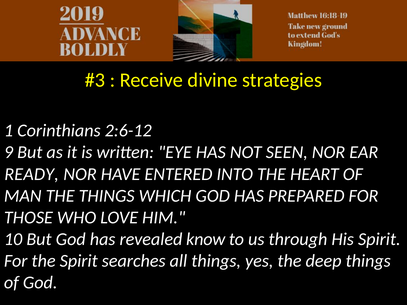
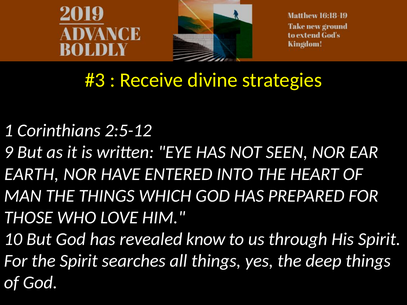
2:6-12: 2:6-12 -> 2:5-12 (128, 131)
READY: READY -> EARTH (32, 174)
